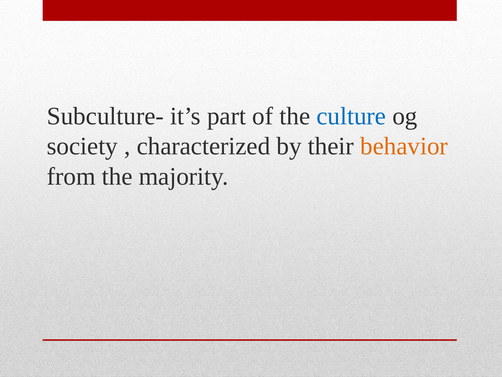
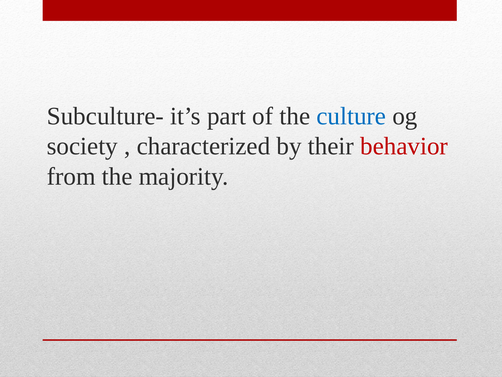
behavior colour: orange -> red (404, 146)
